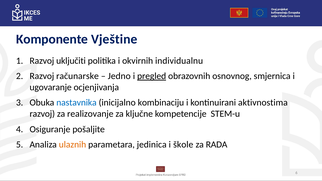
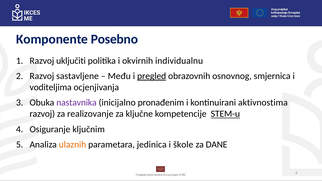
Vještine: Vještine -> Posebno (114, 39)
računarske: računarske -> sastavljene (78, 76)
Jedno: Jedno -> Među (119, 76)
ugovaranje: ugovaranje -> voditeljima (51, 87)
nastavnika colour: blue -> purple (76, 103)
kombinaciju: kombinaciju -> pronađenim (161, 103)
STEM-u underline: none -> present (225, 114)
pošaljite: pošaljite -> ključnim (89, 129)
RADA: RADA -> DANE (217, 145)
